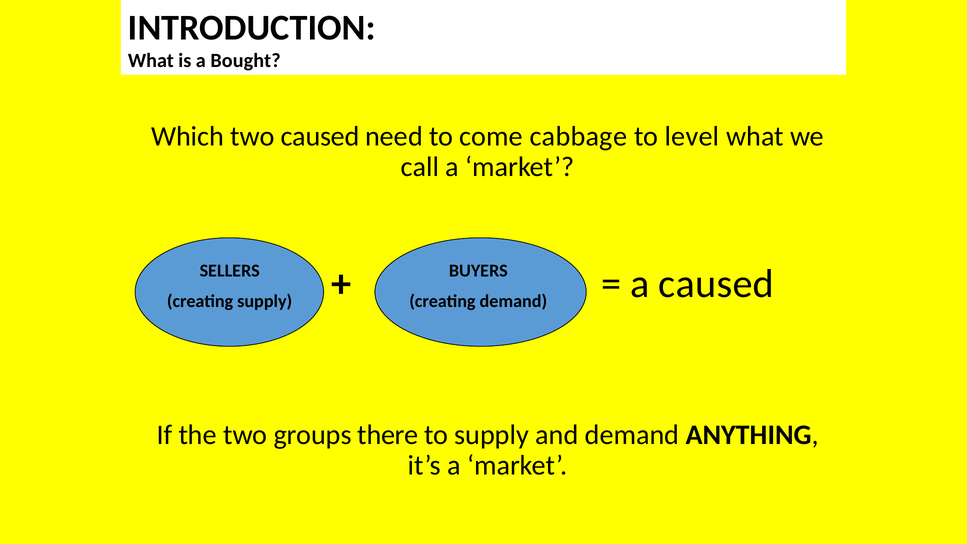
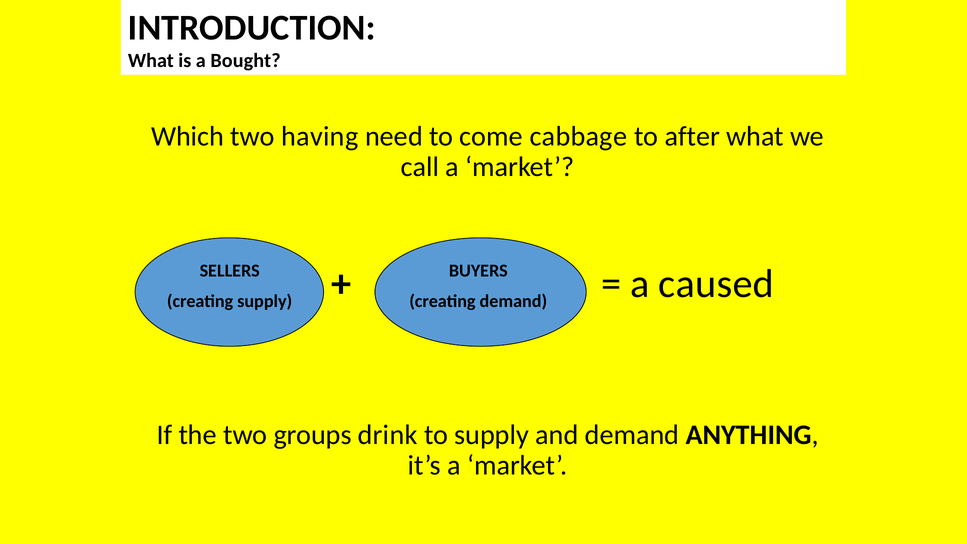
two caused: caused -> having (320, 136)
level: level -> after (692, 136)
there: there -> drink (388, 435)
